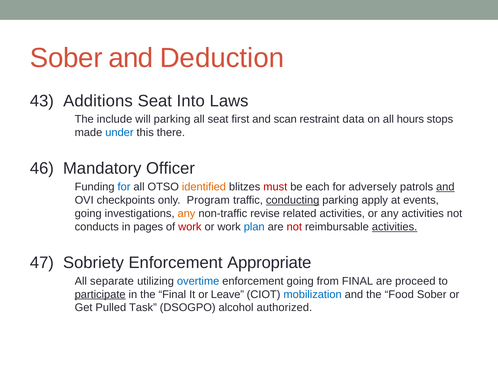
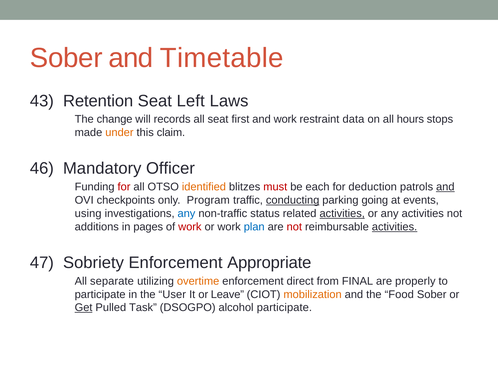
Deduction: Deduction -> Timetable (222, 58)
Additions: Additions -> Retention (98, 101)
Into: Into -> Left (191, 101)
include: include -> change (115, 119)
will parking: parking -> records (172, 119)
and scan: scan -> work (285, 119)
under colour: blue -> orange (119, 132)
there: there -> claim (171, 132)
for colour: blue -> red (124, 187)
adversely: adversely -> deduction (373, 187)
apply: apply -> going (375, 200)
going: going -> using (88, 213)
any colour: orange -> blue (186, 213)
revise: revise -> status (265, 213)
activities underline: none -> present (342, 213)
conducts: conducts -> additions (97, 226)
overtime colour: blue -> orange (198, 281)
enforcement going: going -> direct (300, 281)
proceed: proceed -> properly (415, 281)
participate underline: present -> none (100, 294)
the Final: Final -> User (172, 294)
mobilization colour: blue -> orange (313, 294)
Get underline: none -> present (84, 307)
alcohol authorized: authorized -> participate (284, 307)
